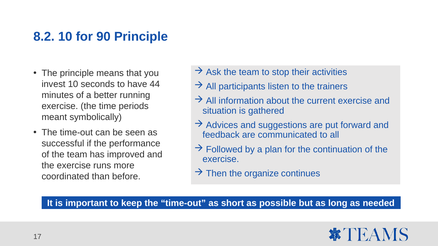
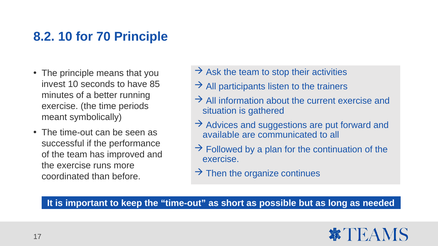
90: 90 -> 70 (103, 37)
44: 44 -> 85 (155, 84)
feedback: feedback -> available (221, 135)
